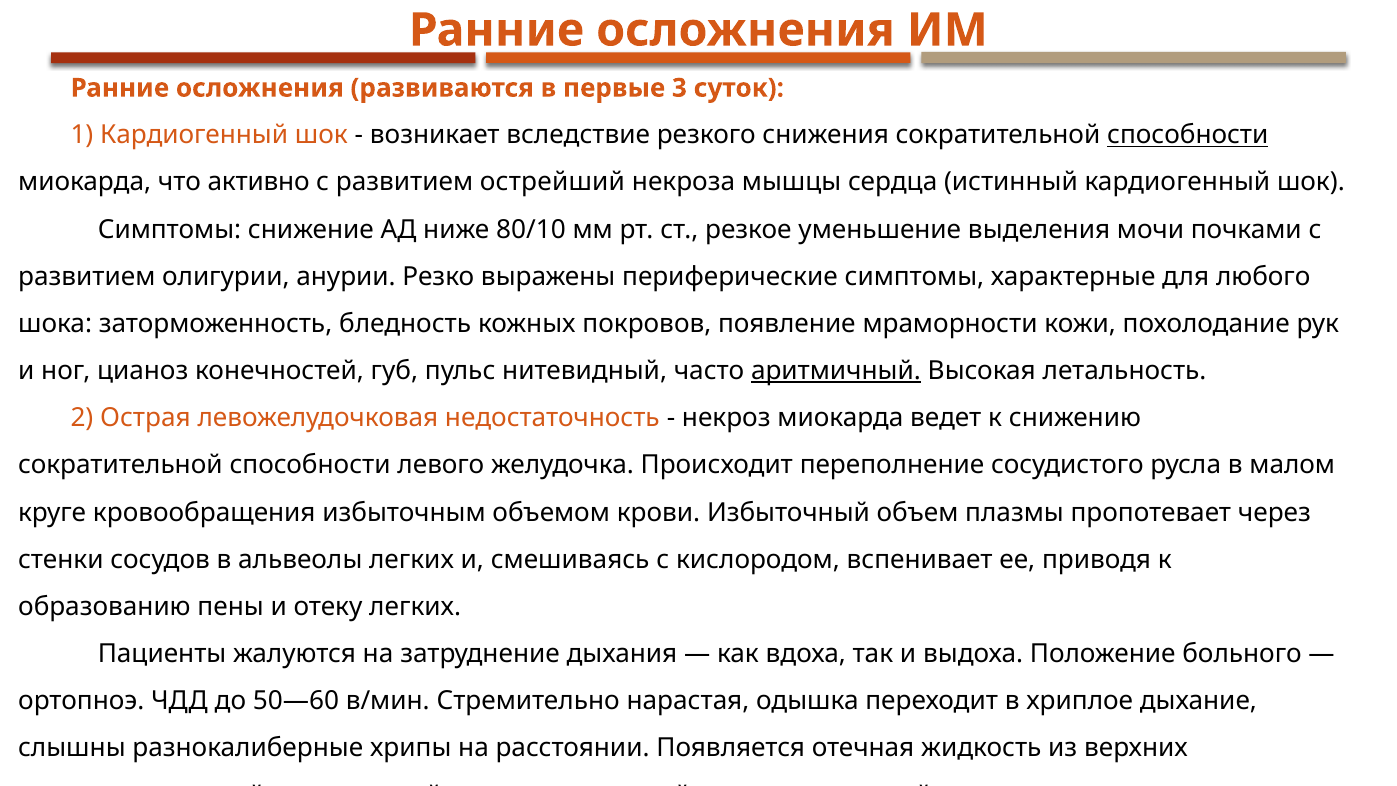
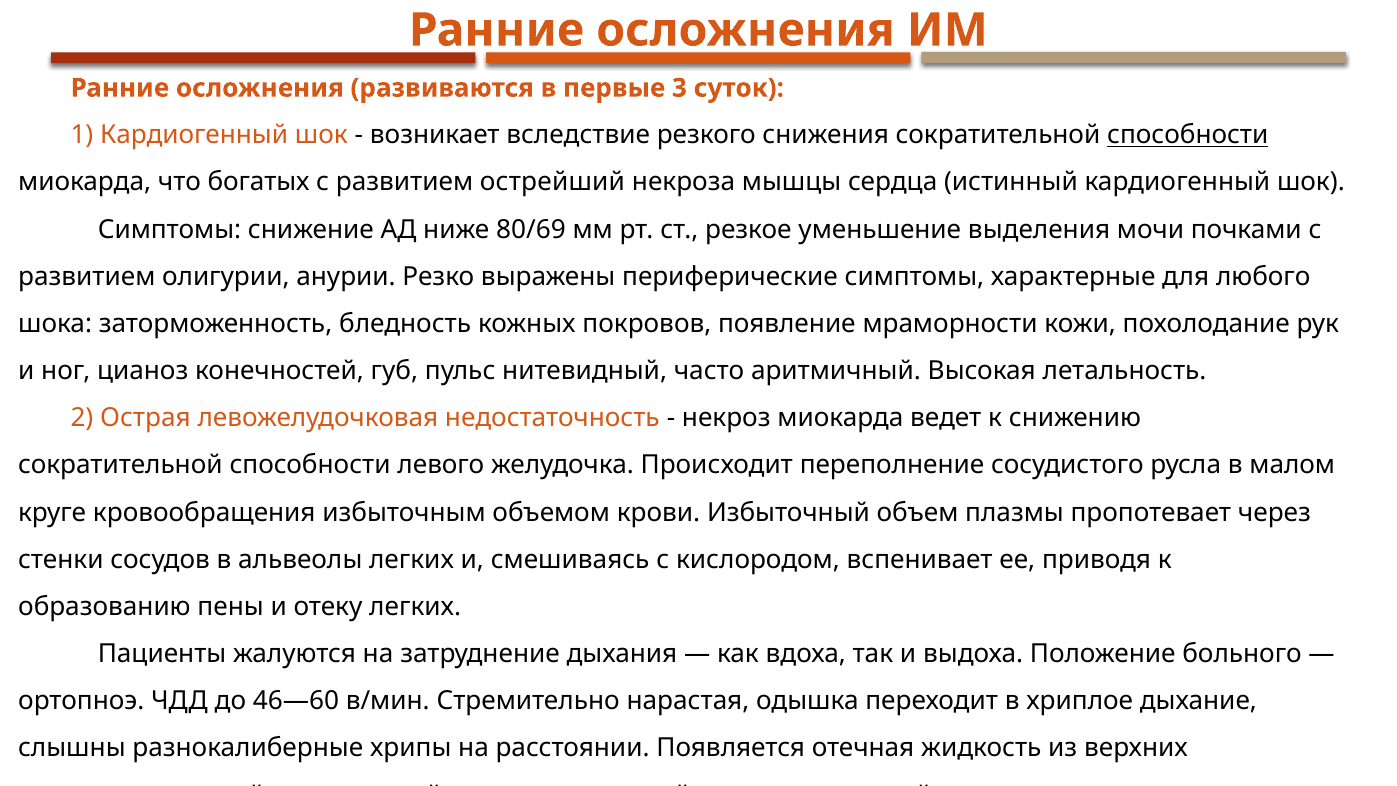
активно: активно -> богатых (259, 182)
80/10: 80/10 -> 80/69 (531, 229)
аритмичный underline: present -> none (836, 371)
50—60: 50—60 -> 46—60 (296, 701)
